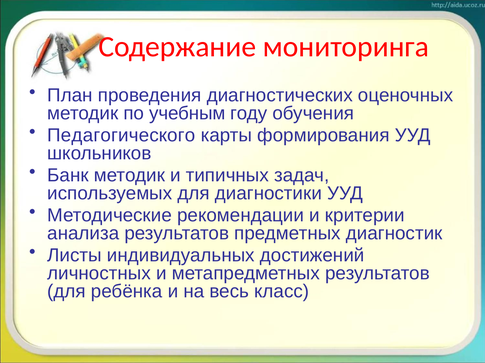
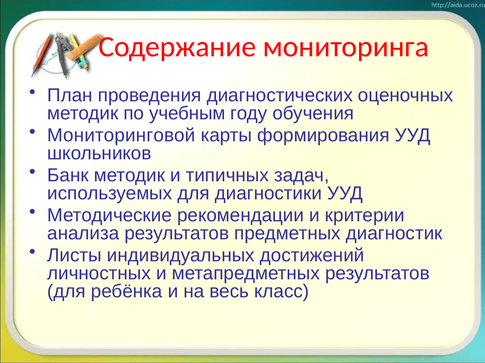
Педагогического: Педагогического -> Мониторинговой (121, 136)
